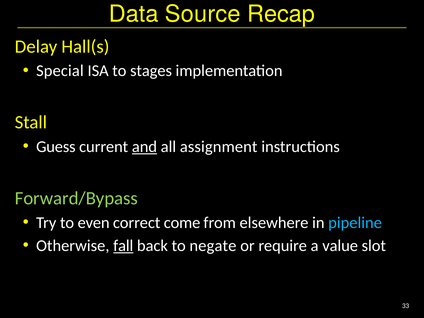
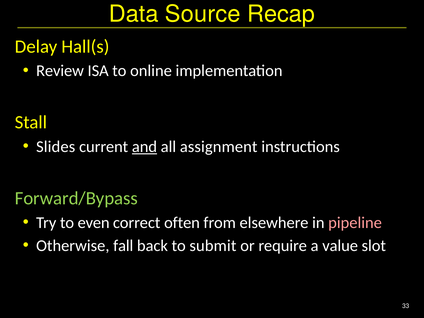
Special: Special -> Review (60, 71)
stages: stages -> online (151, 71)
Guess: Guess -> Slides (56, 147)
come: come -> often (182, 223)
pipeline colour: light blue -> pink (355, 223)
fall underline: present -> none (123, 246)
negate: negate -> submit (213, 246)
